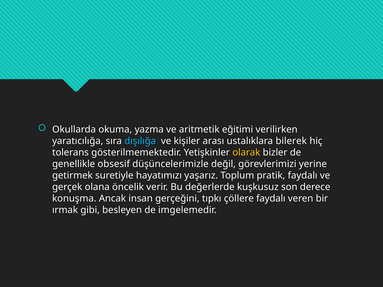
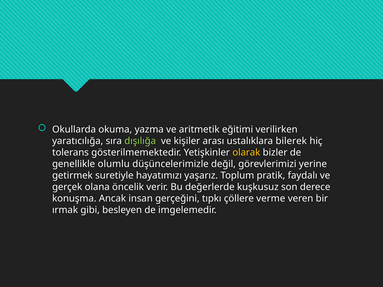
dışılığa colour: light blue -> light green (140, 141)
obsesif: obsesif -> olumlu (114, 164)
çöllere faydalı: faydalı -> verme (271, 199)
